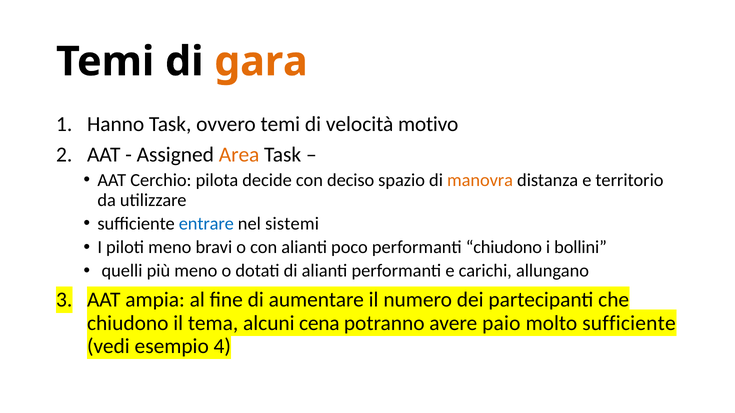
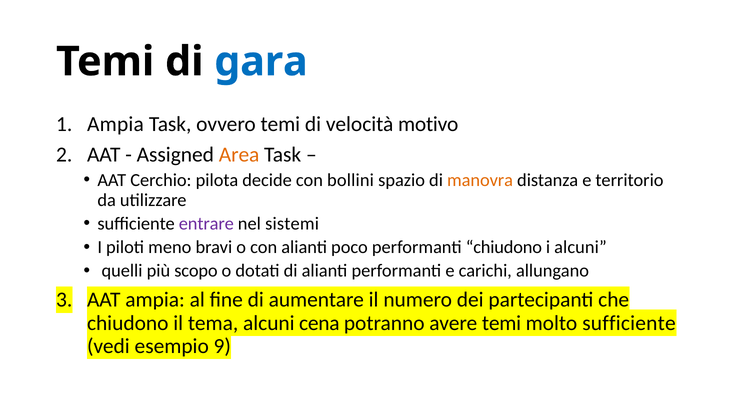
gara colour: orange -> blue (261, 62)
Hanno: Hanno -> Ampia (115, 124)
deciso: deciso -> bollini (351, 180)
entrare colour: blue -> purple (206, 224)
i bollini: bollini -> alcuni (580, 247)
più meno: meno -> scopo (196, 271)
avere paio: paio -> temi (502, 323)
4: 4 -> 9 (222, 346)
